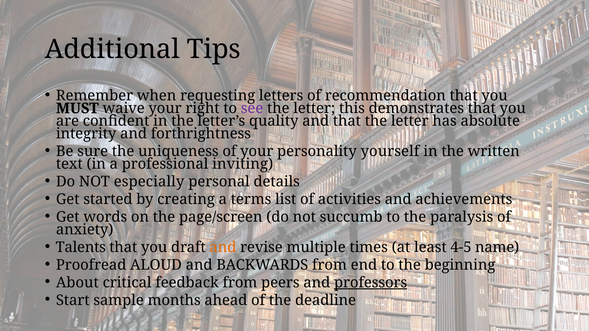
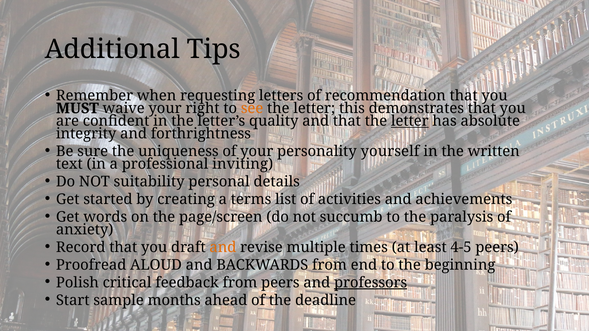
see colour: purple -> orange (252, 108)
letter underline: none -> present (410, 121)
especially: especially -> suitability (149, 182)
Talents: Talents -> Record (81, 248)
4-5 name: name -> peers (497, 248)
About: About -> Polish (77, 283)
